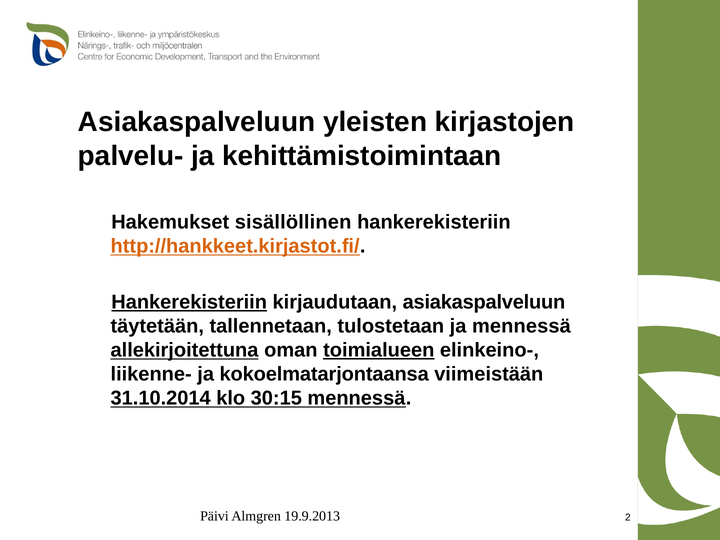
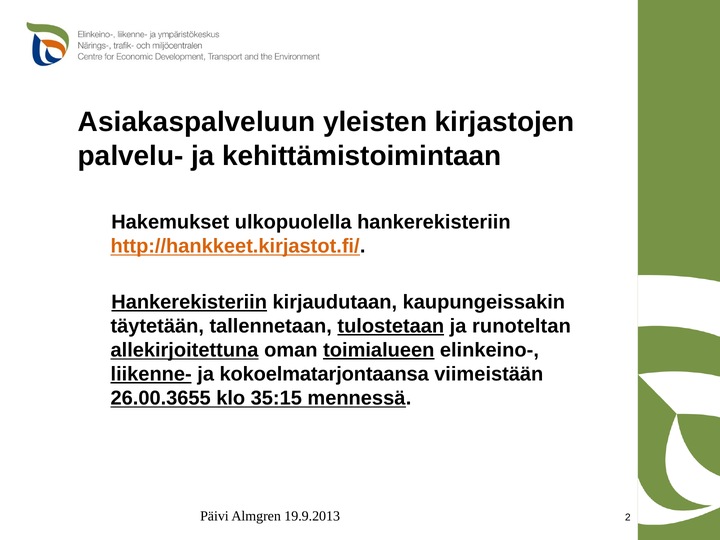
sisällöllinen: sisällöllinen -> ulkopuolella (293, 222)
kirjaudutaan asiakaspalveluun: asiakaspalveluun -> kaupungeissakin (484, 302)
tulostetaan underline: none -> present (391, 326)
ja mennessä: mennessä -> runoteltan (521, 326)
liikenne- underline: none -> present (151, 374)
31.10.2014: 31.10.2014 -> 26.00.3655 (161, 398)
30:15: 30:15 -> 35:15 (276, 398)
